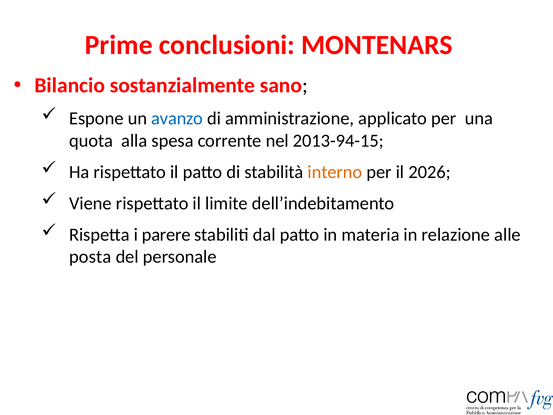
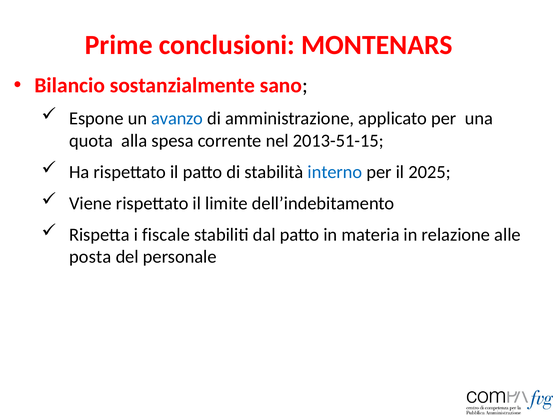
2013-94-15: 2013-94-15 -> 2013-51-15 (338, 141)
interno colour: orange -> blue (335, 172)
2026: 2026 -> 2025 (430, 172)
parere: parere -> fiscale (166, 235)
